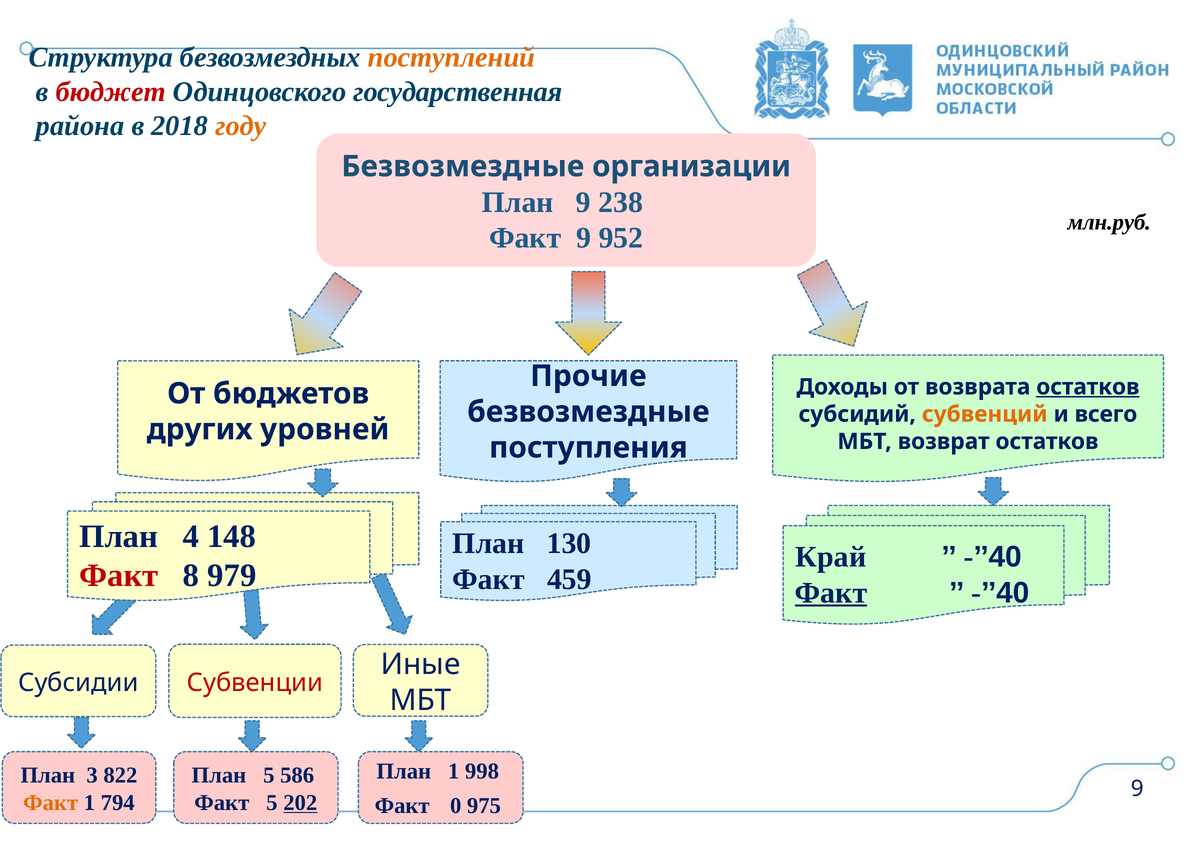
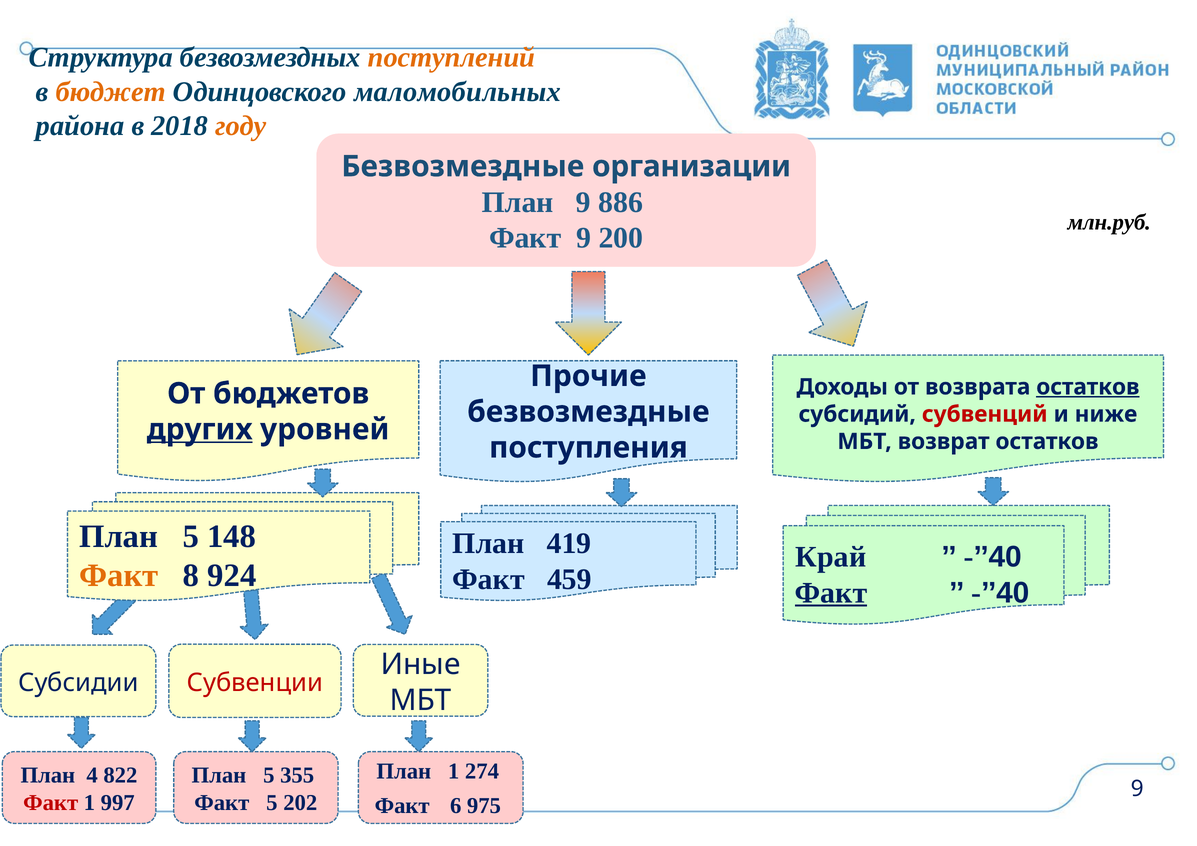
бюджет colour: red -> orange (111, 92)
государственная: государственная -> маломобильных (458, 92)
238: 238 -> 886 (621, 202)
952: 952 -> 200 (621, 238)
субвенций colour: orange -> red (985, 414)
всего: всего -> ниже (1106, 414)
других underline: none -> present (200, 430)
4: 4 -> 5 (191, 537)
130: 130 -> 419 (569, 544)
Факт colour: red -> orange (119, 576)
979: 979 -> 924 (232, 576)
998: 998 -> 274 (482, 772)
3: 3 -> 4 (92, 776)
586: 586 -> 355 (297, 776)
Факт colour: orange -> red (51, 803)
794: 794 -> 997 (118, 803)
202 underline: present -> none (300, 803)
0: 0 -> 6 (456, 806)
